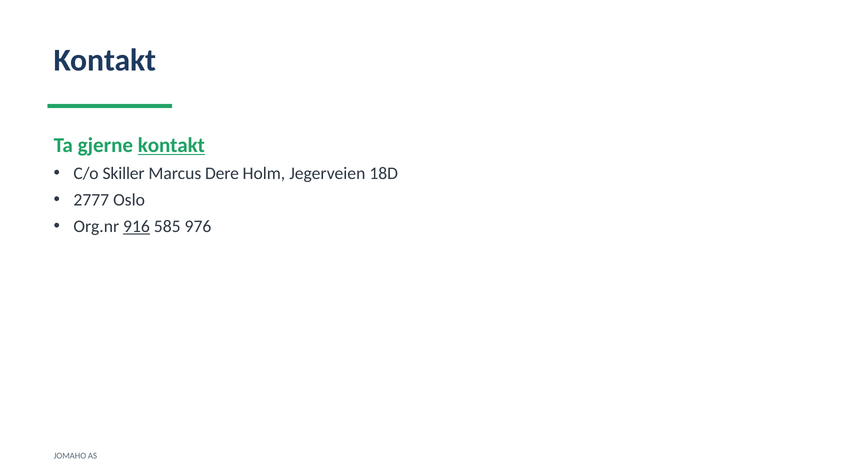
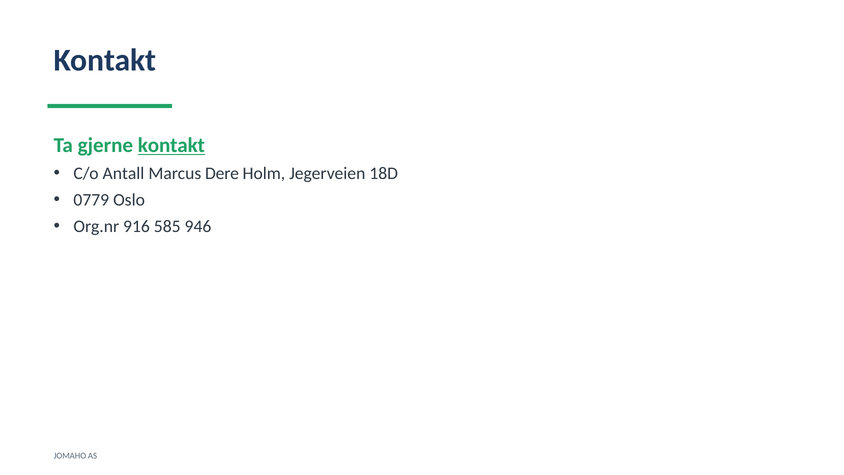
Skiller: Skiller -> Antall (123, 174)
2777: 2777 -> 0779 (91, 200)
916 underline: present -> none (136, 226)
976: 976 -> 946 (198, 226)
